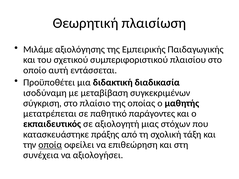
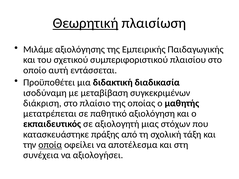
Θεωρητική underline: none -> present (86, 23)
σύγκριση: σύγκριση -> διάκριση (42, 103)
παράγοντες: παράγοντες -> αξιολόγηση (152, 114)
επιθεώρηση: επιθεώρηση -> αποτέλεσμα (133, 145)
